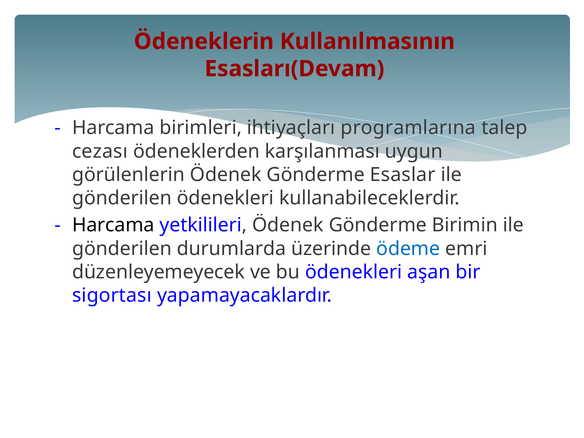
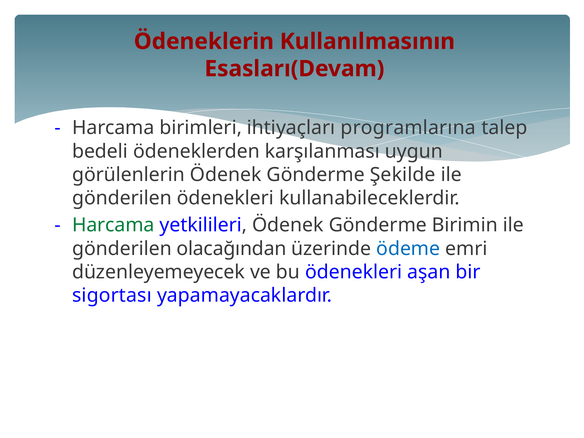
cezası: cezası -> bedeli (100, 151)
Esaslar: Esaslar -> Şekilde (403, 175)
Harcama colour: black -> green (113, 225)
durumlarda: durumlarda -> olacağından (232, 249)
